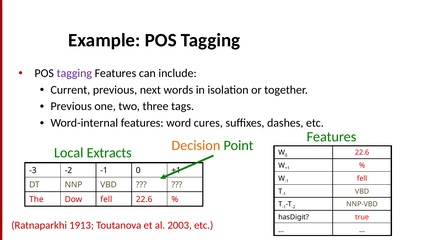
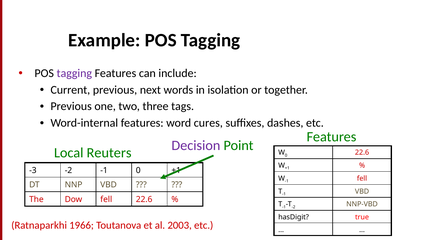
Decision colour: orange -> purple (196, 146)
Extracts: Extracts -> Reuters (109, 153)
1913: 1913 -> 1966 (82, 225)
